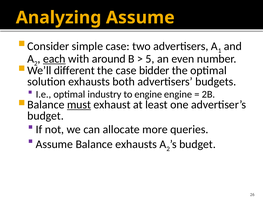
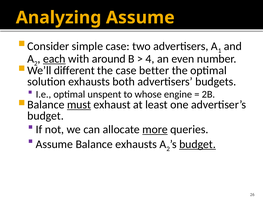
5: 5 -> 4 (150, 59)
bidder: bidder -> better (154, 71)
industry: industry -> unspent (104, 94)
to engine: engine -> whose (148, 94)
more underline: none -> present (155, 130)
budget underline: none -> present (198, 144)
